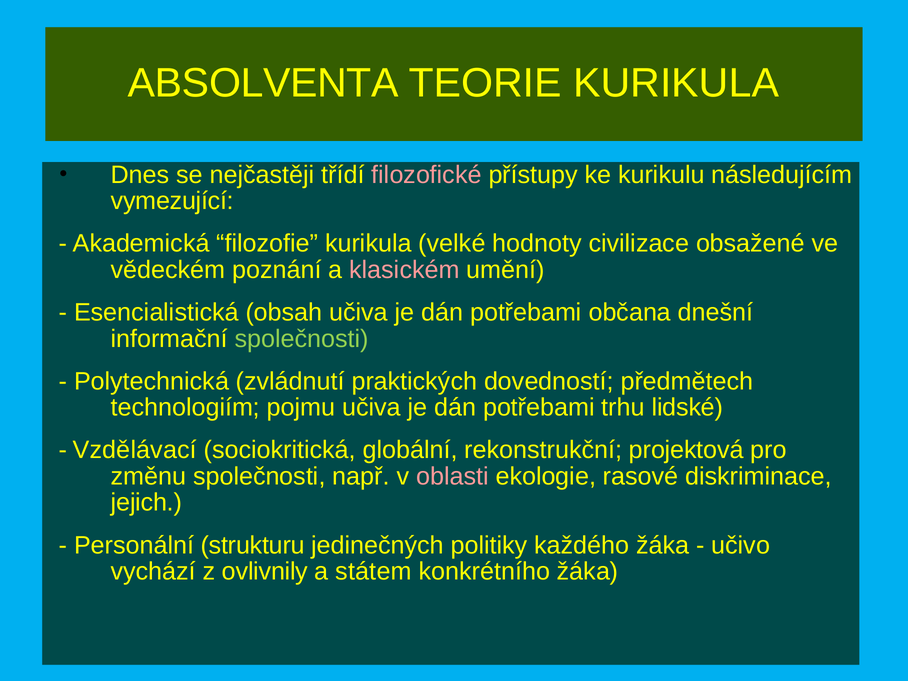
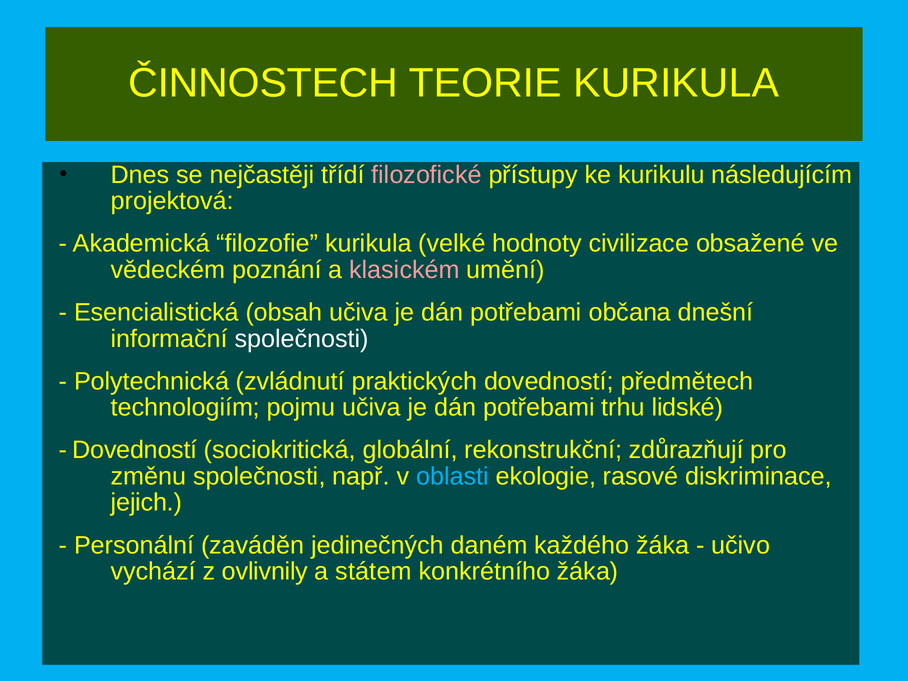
ABSOLVENTA: ABSOLVENTA -> ČINNOSTECH (263, 83)
vymezující: vymezující -> projektová (172, 201)
společnosti colour: light green -> white (302, 339)
Vzdělávací: Vzdělávací -> Dovedností (135, 450)
projektová: projektová -> zdůrazňují (686, 450)
oblasti colour: pink -> light blue (452, 476)
strukturu: strukturu -> zaváděn (253, 545)
politiky: politiky -> daném (489, 545)
